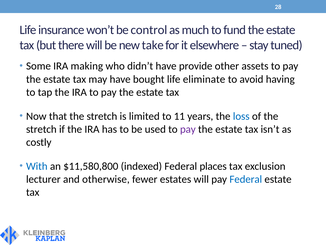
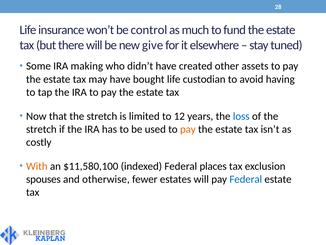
take: take -> give (153, 45)
provide: provide -> created (196, 66)
eliminate: eliminate -> custodian (204, 79)
11: 11 -> 12 (179, 116)
pay colour: purple -> orange (188, 129)
With colour: blue -> orange (37, 166)
$11,580,800: $11,580,800 -> $11,580,100 (91, 166)
lecturer: lecturer -> spouses (43, 179)
